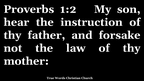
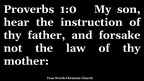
1:2: 1:2 -> 1:0 (68, 9)
